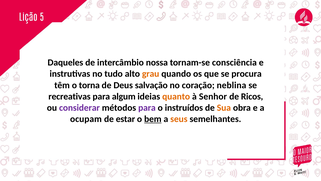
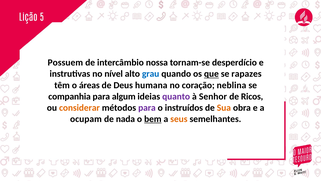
Daqueles: Daqueles -> Possuem (65, 62)
consciência: consciência -> desperdício (234, 62)
tudo: tudo -> nível (114, 74)
grau colour: orange -> blue (151, 74)
que underline: none -> present (211, 74)
procura: procura -> rapazes (247, 74)
torna: torna -> áreas (89, 85)
salvação: salvação -> humana (151, 85)
recreativas: recreativas -> companhia (70, 96)
quanto colour: orange -> purple (176, 96)
considerar colour: purple -> orange (79, 107)
estar: estar -> nada (125, 119)
